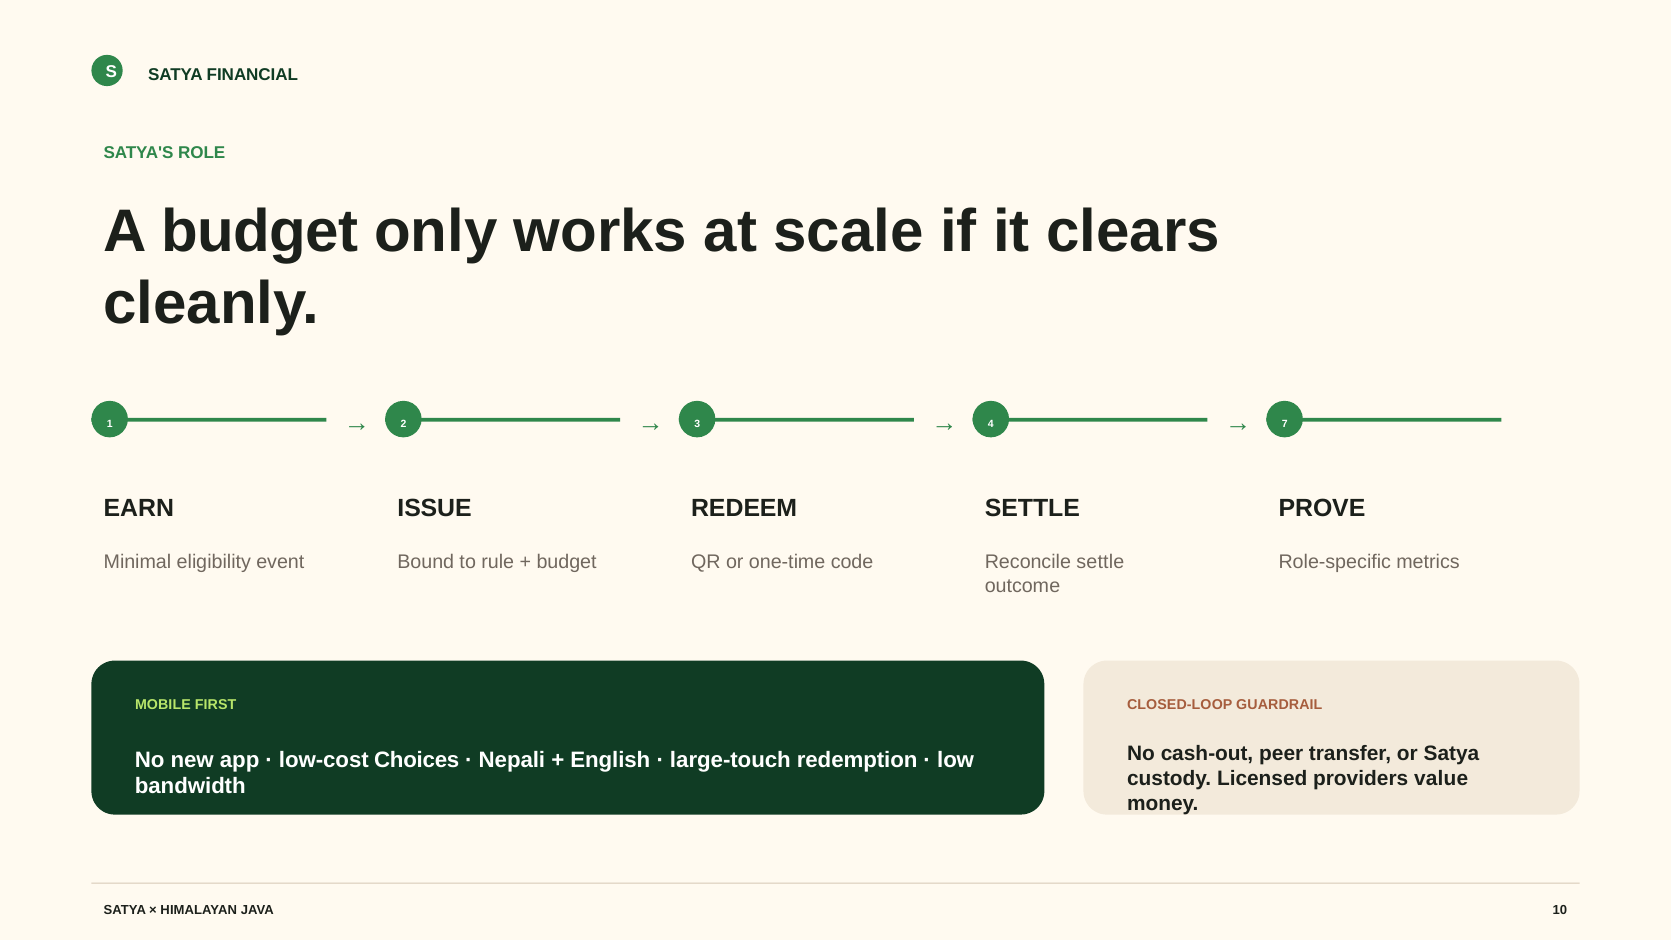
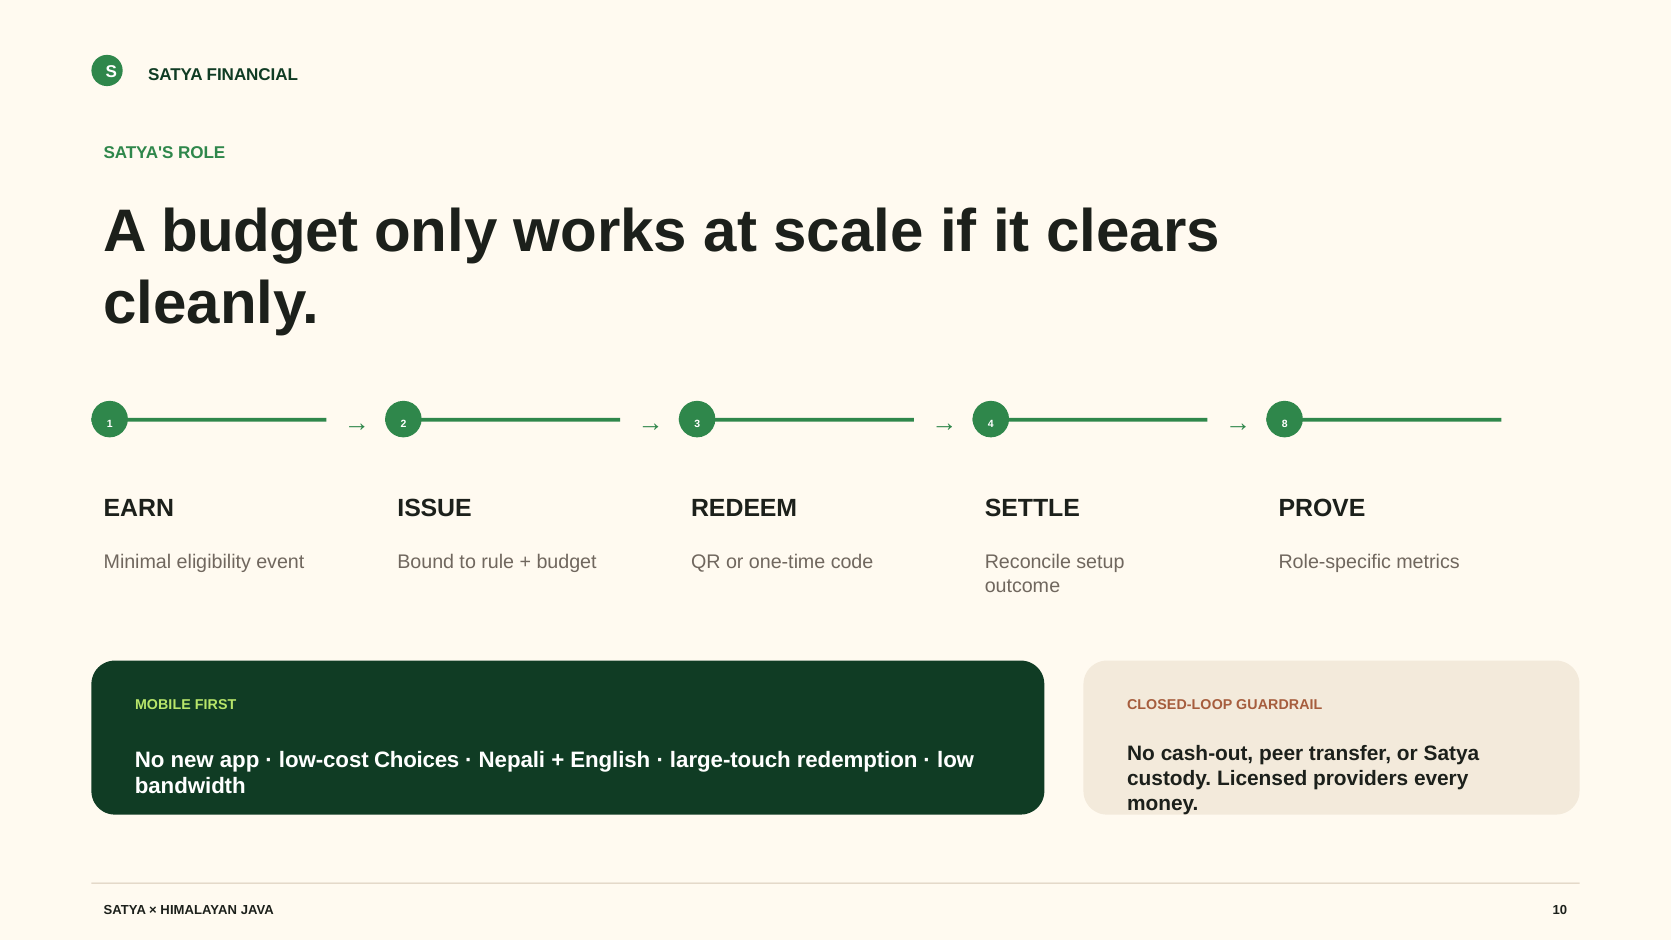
7: 7 -> 8 (1285, 424)
Reconcile settle: settle -> setup (1100, 562)
value: value -> every (1441, 779)
